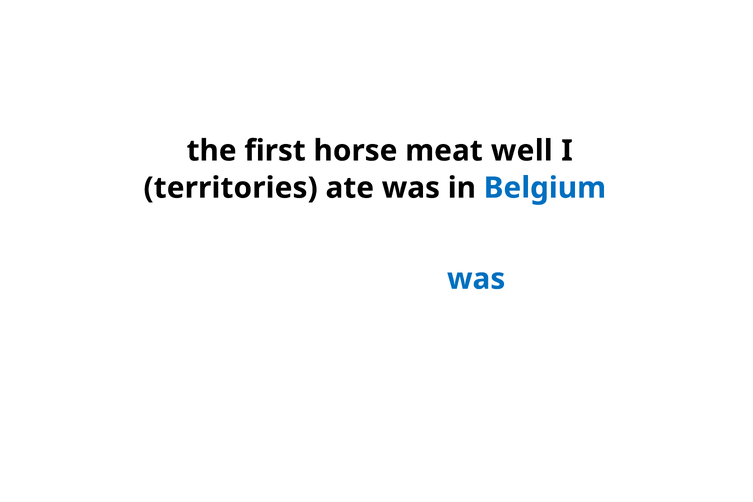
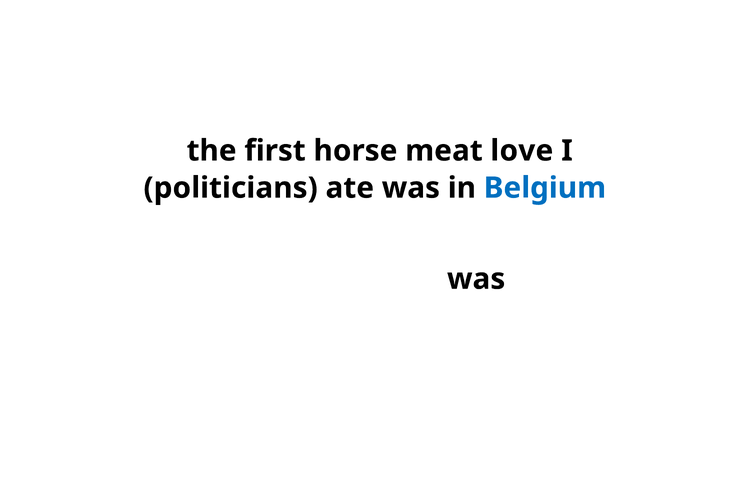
meat well: well -> love (522, 151)
territories: territories -> politicians (231, 188)
was colour: blue -> black (476, 279)
